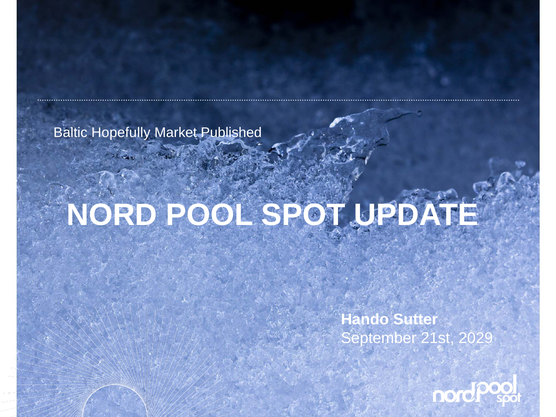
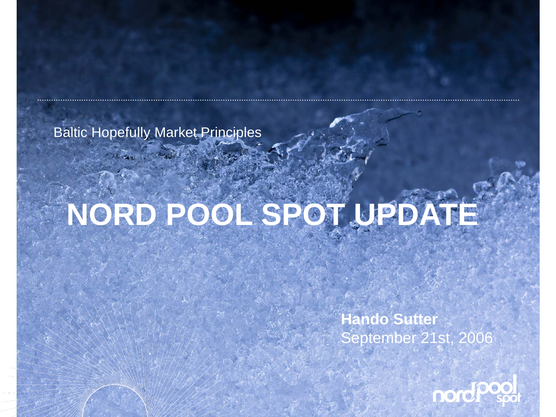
Published: Published -> Principles (231, 132)
2029: 2029 -> 2006 (476, 338)
